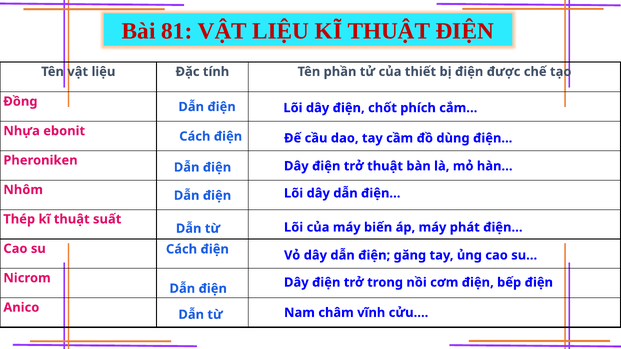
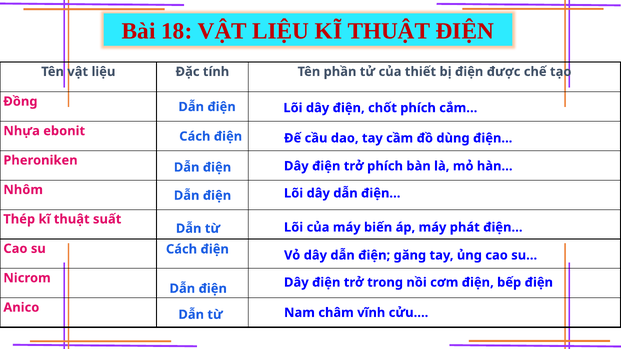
81: 81 -> 18 (177, 31)
trở thuật: thuật -> phích (385, 166)
